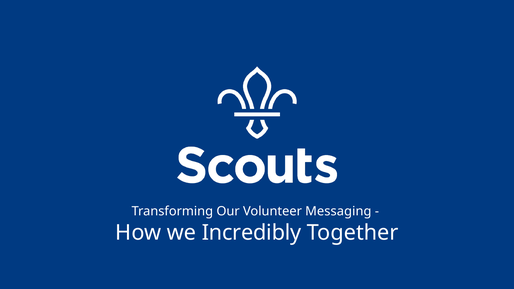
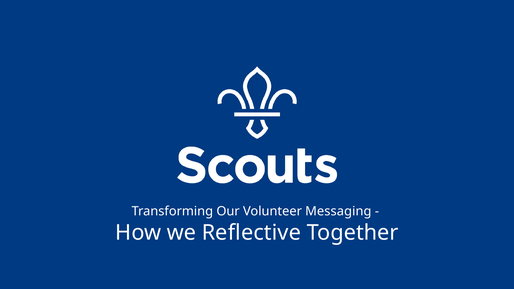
Incredibly: Incredibly -> Reflective (251, 233)
